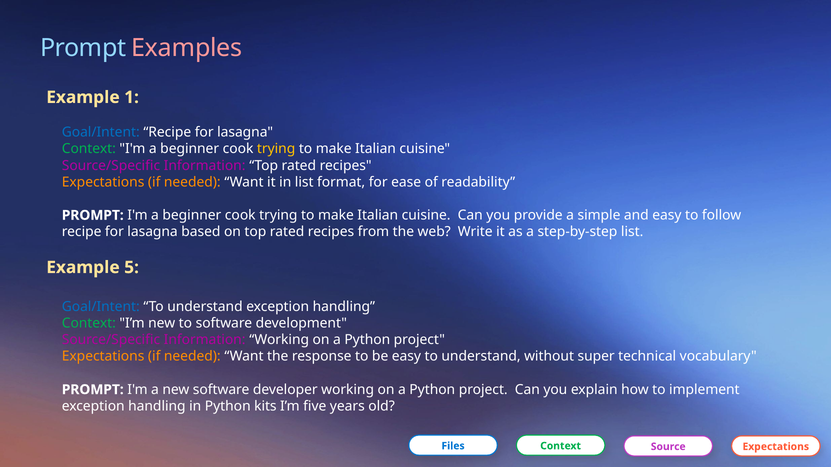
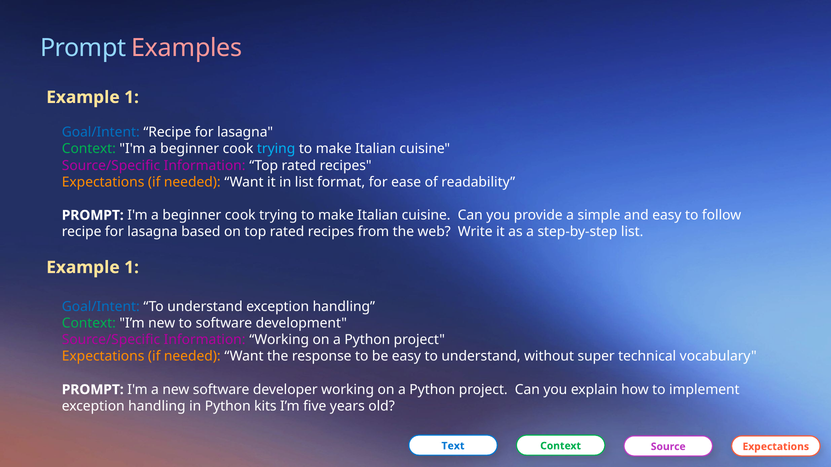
trying colour: yellow -> light blue (276, 149)
5: 5 -> 1 (132, 268)
Files: Files -> Text (453, 446)
